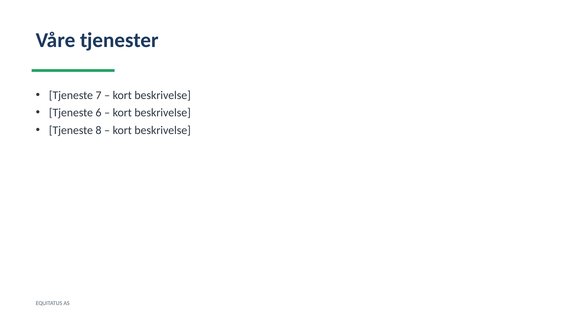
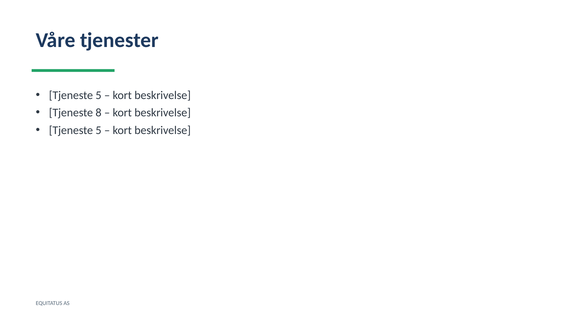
7: 7 -> 5 (99, 95)
6: 6 -> 8 (99, 113)
8: 8 -> 5 (99, 130)
